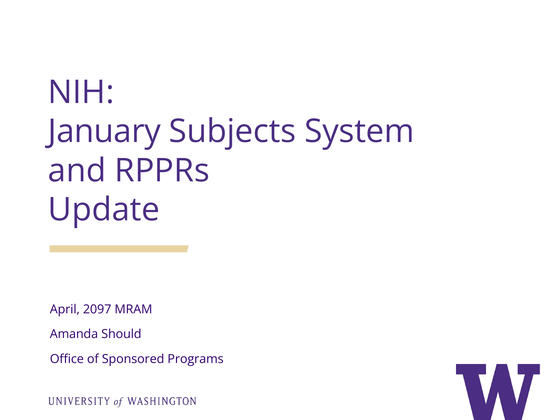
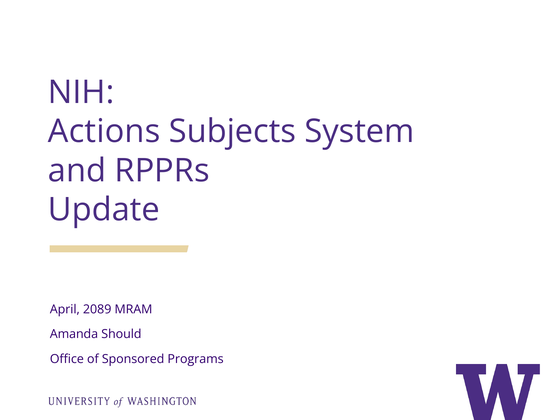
January: January -> Actions (104, 131)
2097: 2097 -> 2089 (97, 309)
